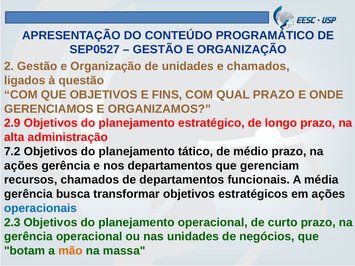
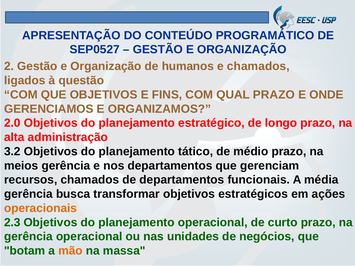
de unidades: unidades -> humanos (188, 66)
2.9: 2.9 -> 2.0 (12, 123)
7.2: 7.2 -> 3.2 (12, 152)
ações: ações -> meios (21, 166)
operacionais colour: blue -> orange (41, 208)
